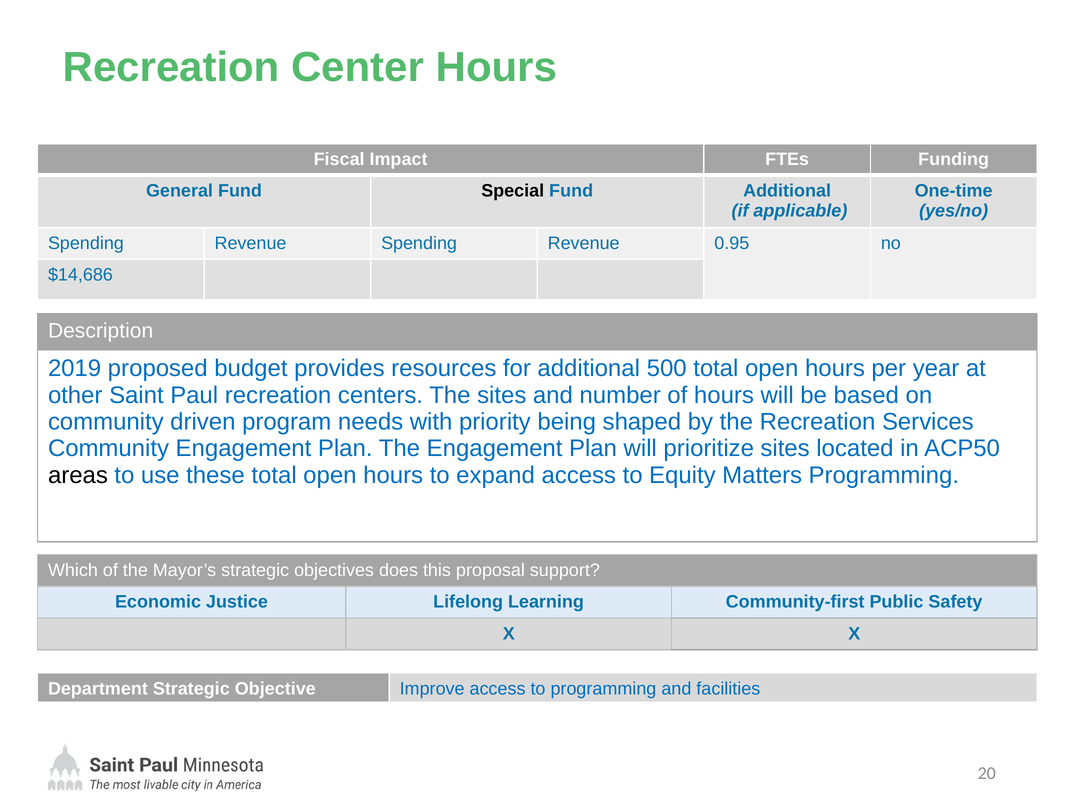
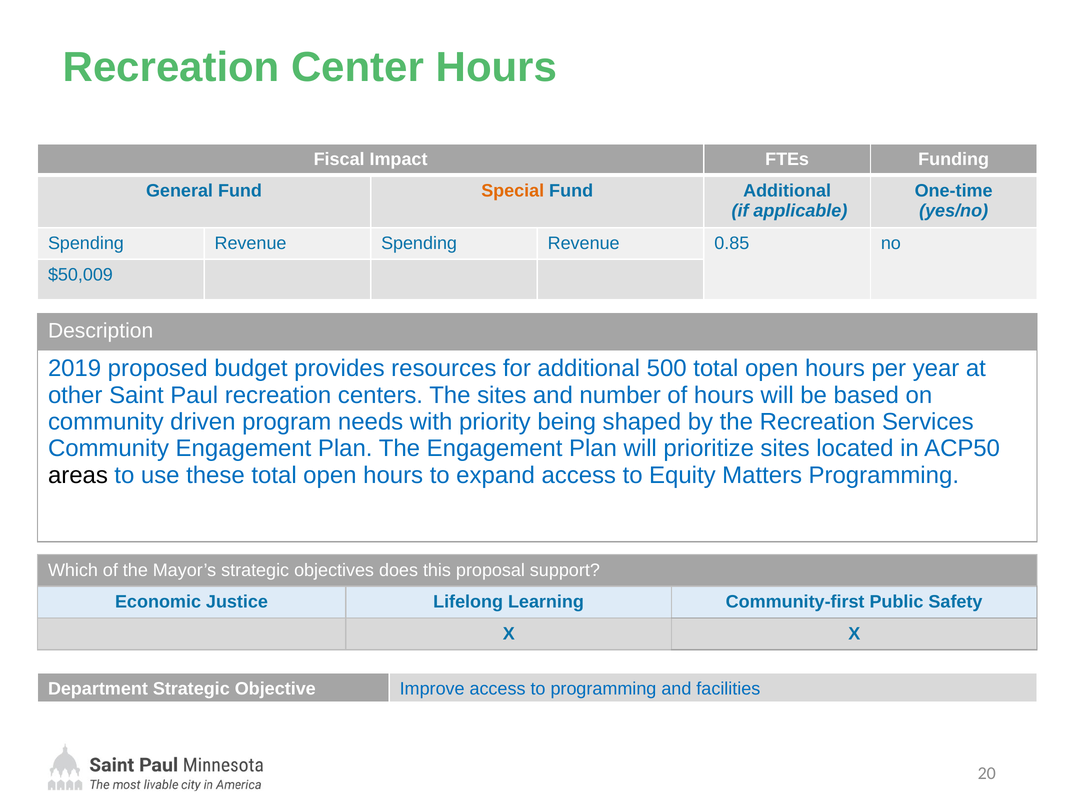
Special colour: black -> orange (513, 191)
0.95: 0.95 -> 0.85 (732, 244)
$14,686: $14,686 -> $50,009 (80, 275)
